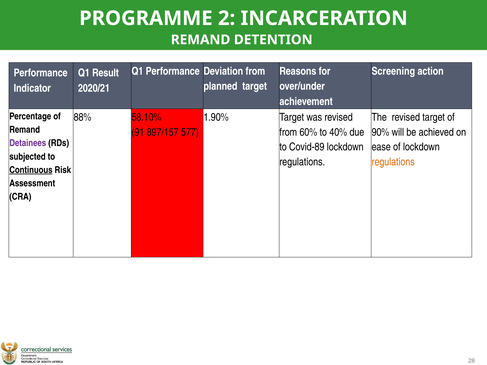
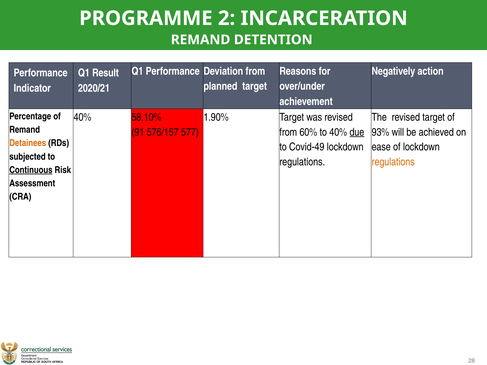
Screening: Screening -> Negatively (393, 71)
88%: 88% -> 40% (82, 117)
897/157: 897/157 -> 576/157 (163, 132)
due underline: none -> present (357, 132)
90%: 90% -> 93% (380, 132)
Detainees colour: purple -> orange (28, 143)
Covid-89: Covid-89 -> Covid-49 (307, 147)
